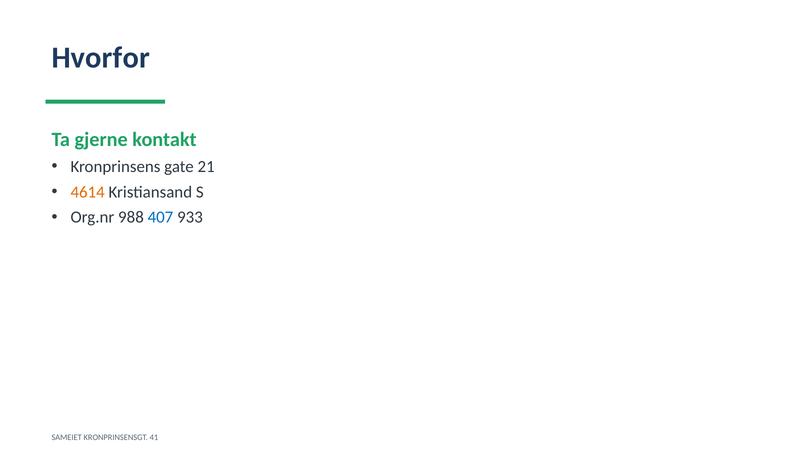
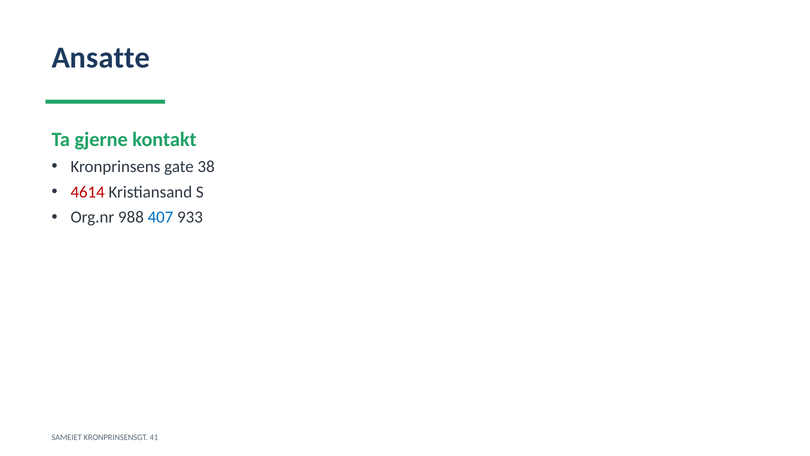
Hvorfor: Hvorfor -> Ansatte (101, 58)
21: 21 -> 38 (206, 167)
4614 colour: orange -> red (88, 192)
